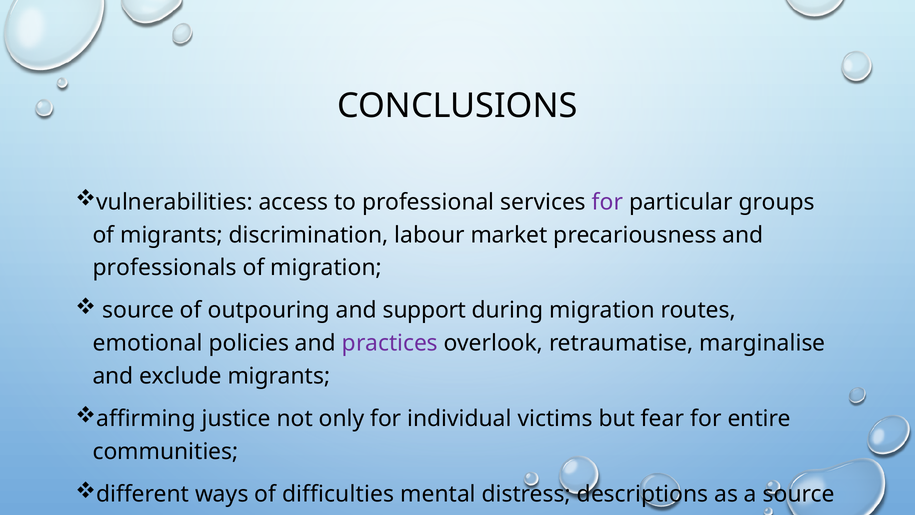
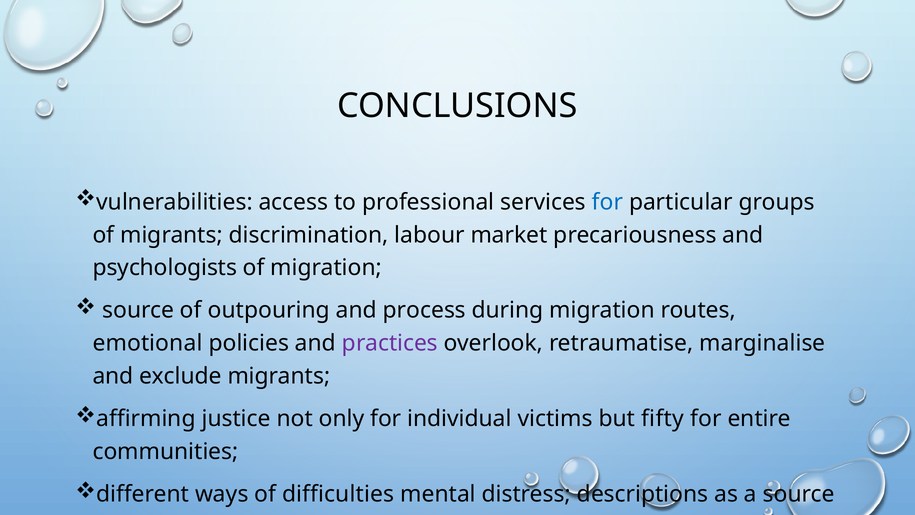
for colour: purple -> blue (607, 202)
professionals: professionals -> psychologists (165, 268)
support: support -> process (424, 310)
fear: fear -> fifty (663, 419)
